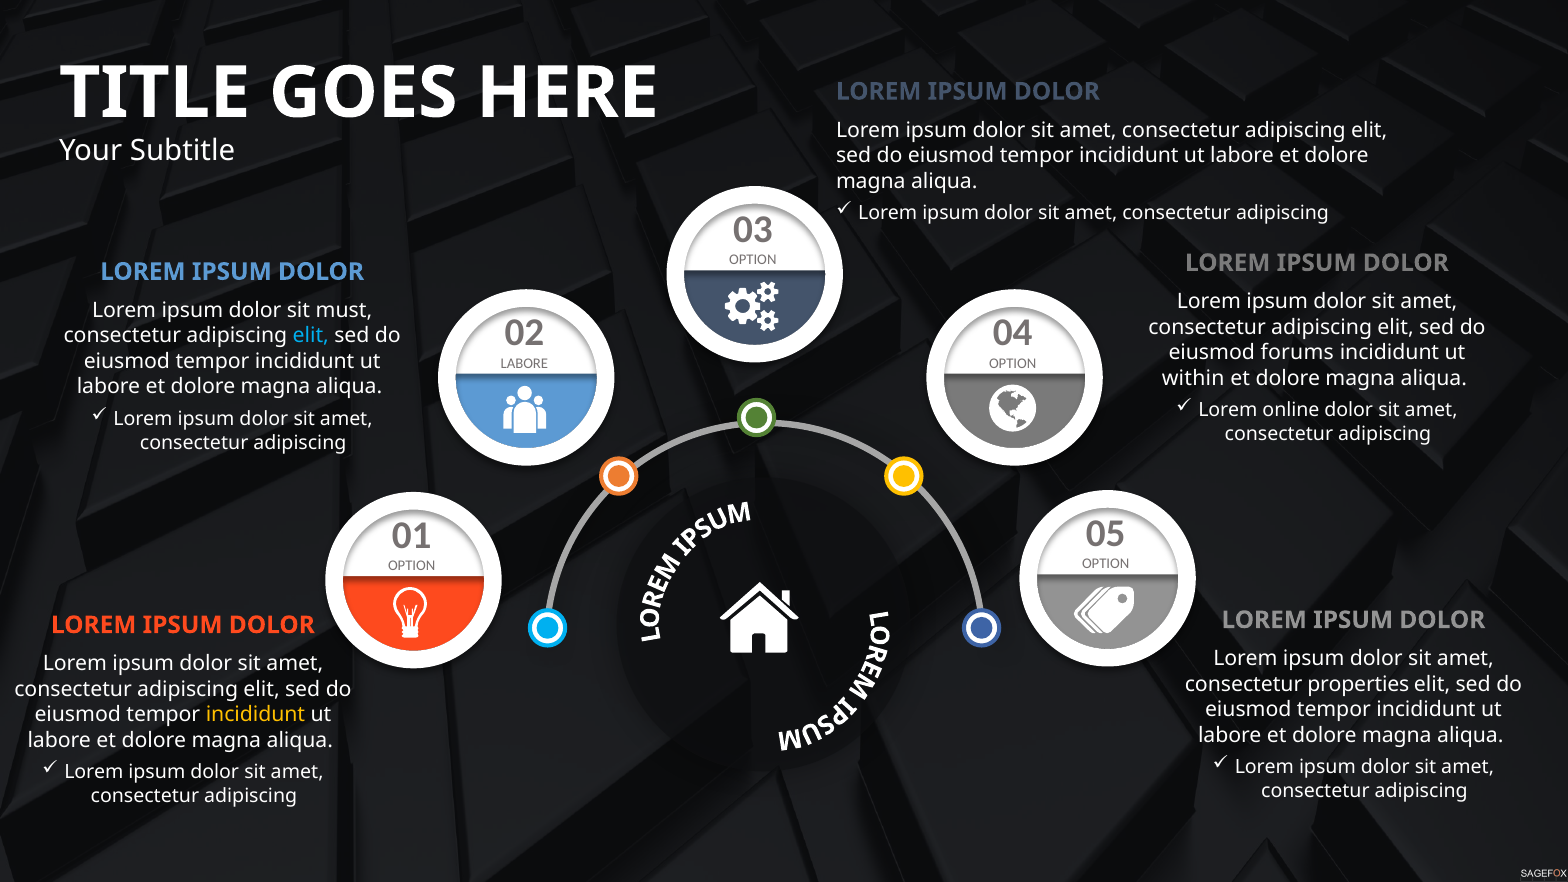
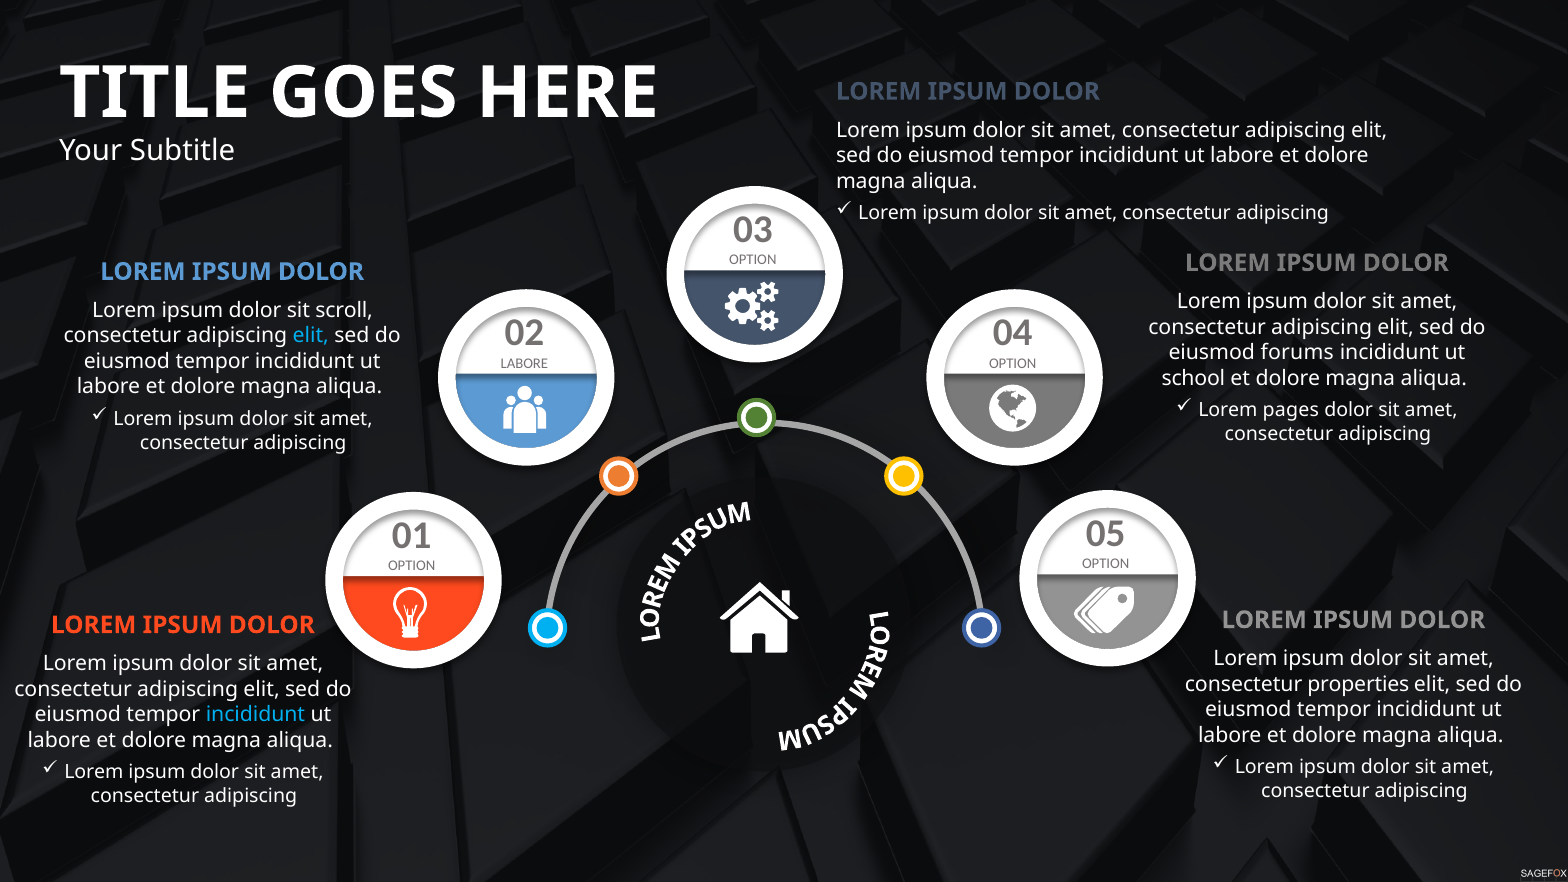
must: must -> scroll (344, 310)
within: within -> school (1193, 378)
online: online -> pages (1291, 410)
incididunt colour: yellow -> light blue (255, 715)
